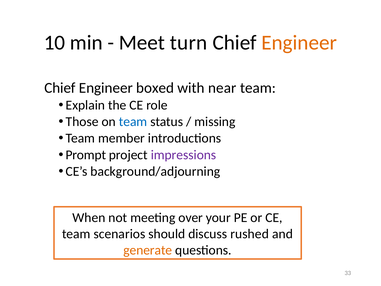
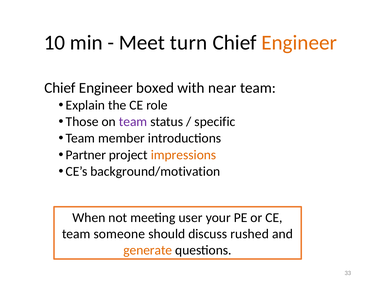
team colour: blue -> purple (133, 122)
missing: missing -> specific (215, 122)
Prompt: Prompt -> Partner (86, 155)
impressions colour: purple -> orange (184, 155)
background/adjourning: background/adjourning -> background/motivation (155, 171)
over: over -> user (191, 217)
scenarios: scenarios -> someone (119, 234)
